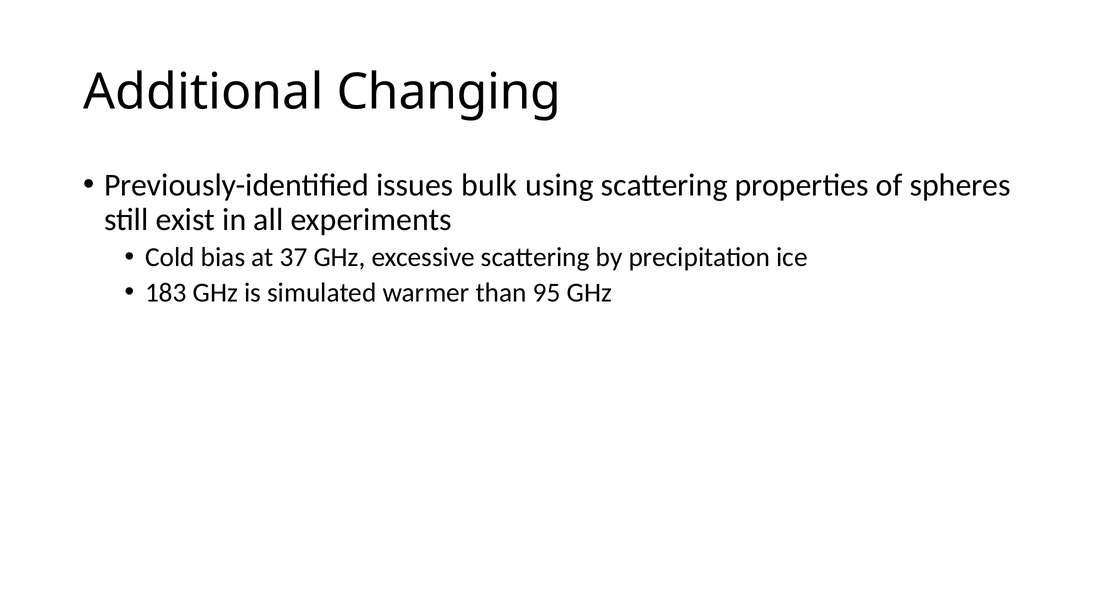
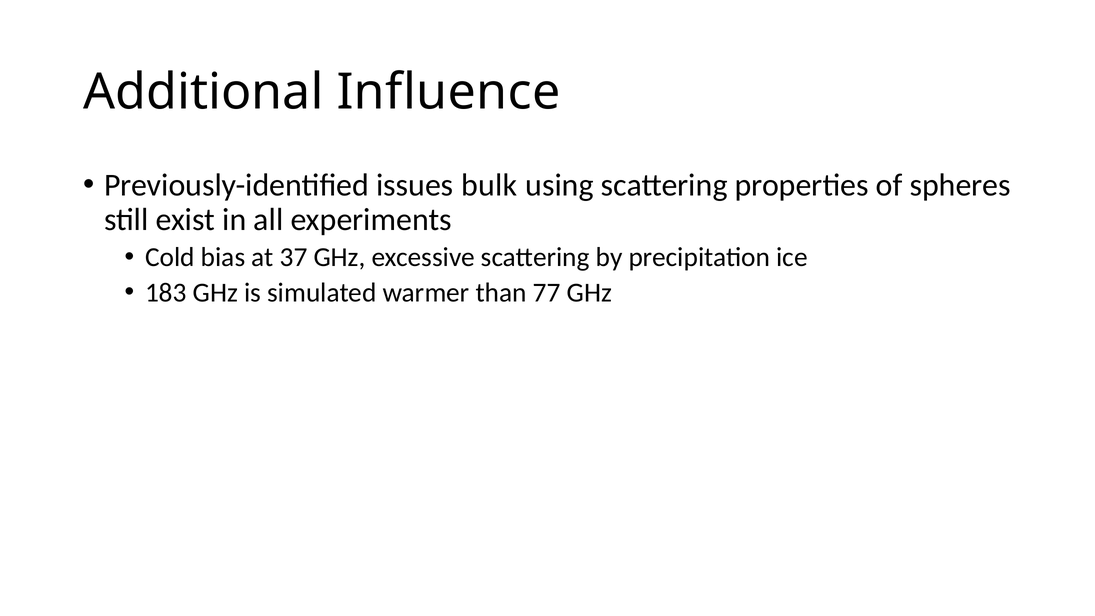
Changing: Changing -> Influence (449, 92)
95: 95 -> 77 (547, 292)
